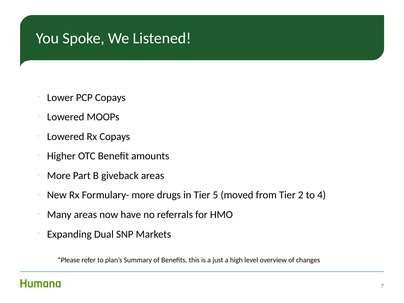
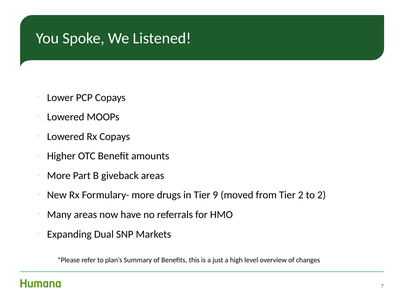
5: 5 -> 9 (215, 195)
to 4: 4 -> 2 (322, 195)
